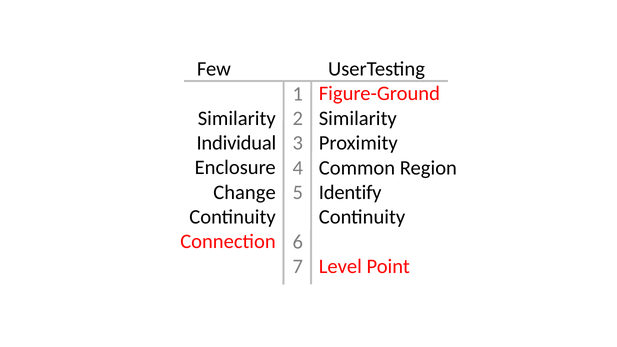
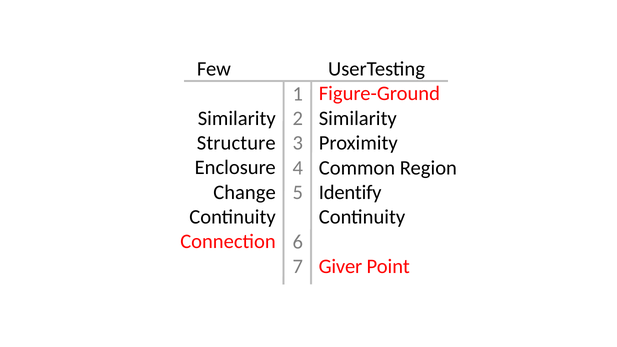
Individual: Individual -> Structure (236, 143)
Level: Level -> Giver (340, 267)
